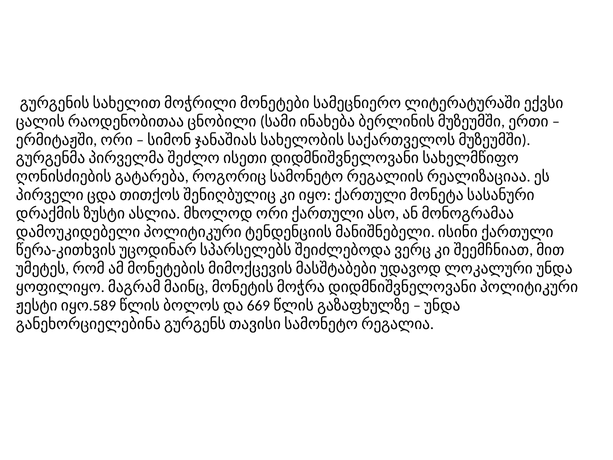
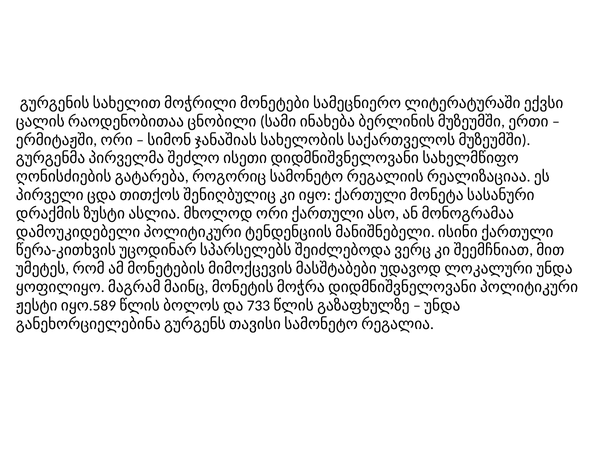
669: 669 -> 733 (258, 305)
